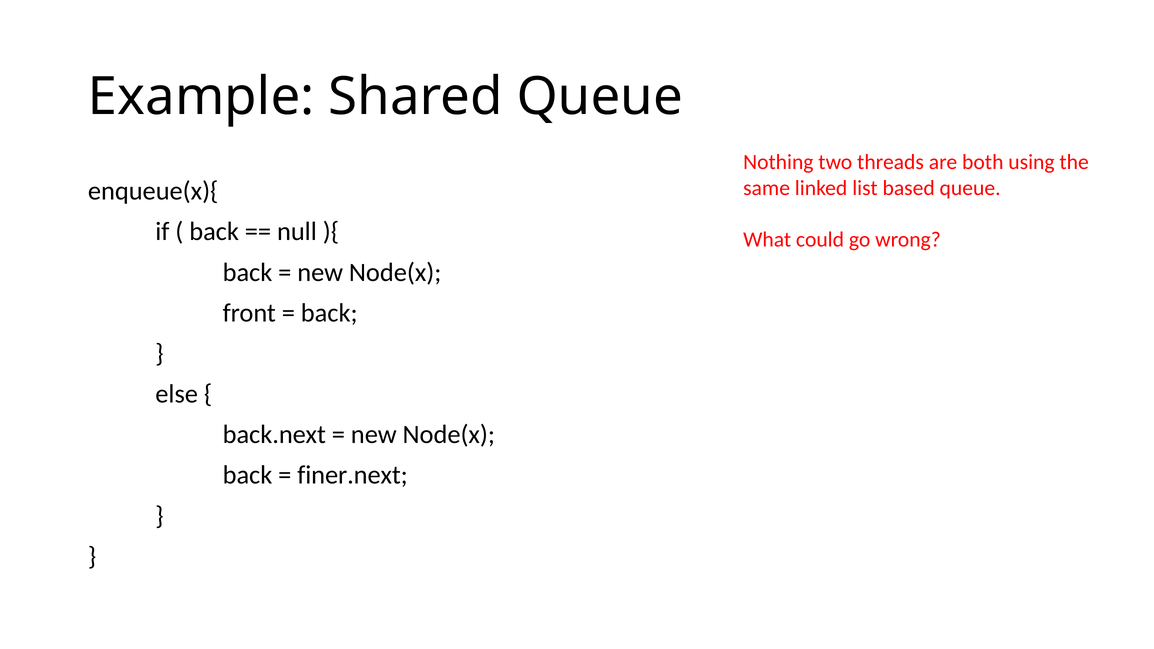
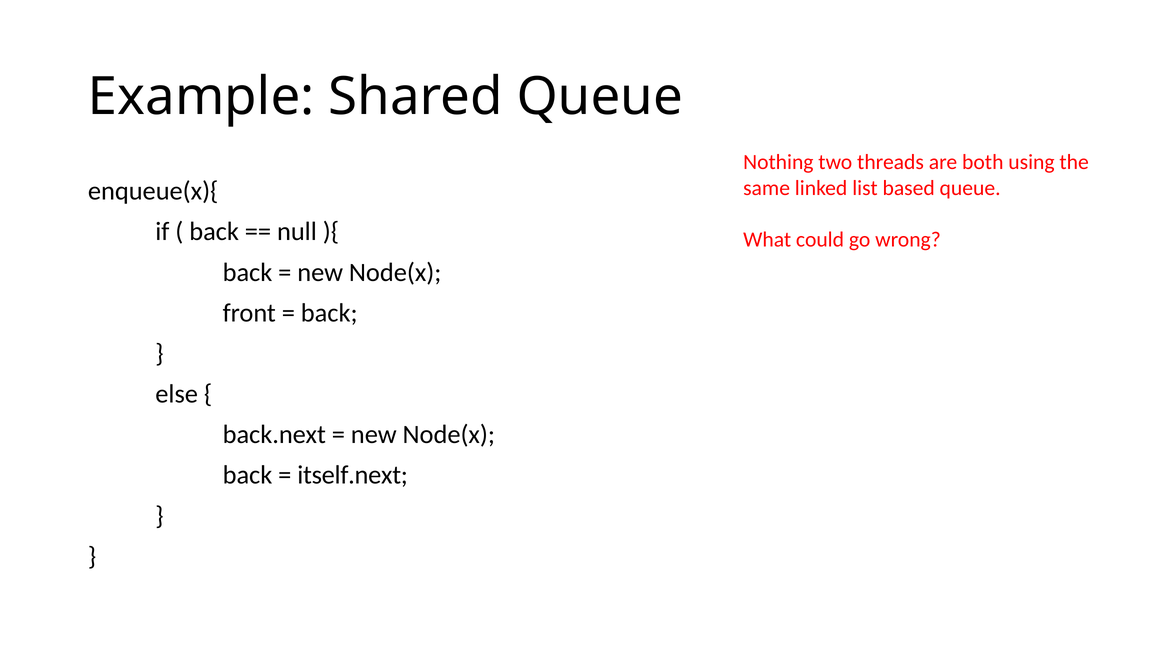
finer.next: finer.next -> itself.next (353, 475)
